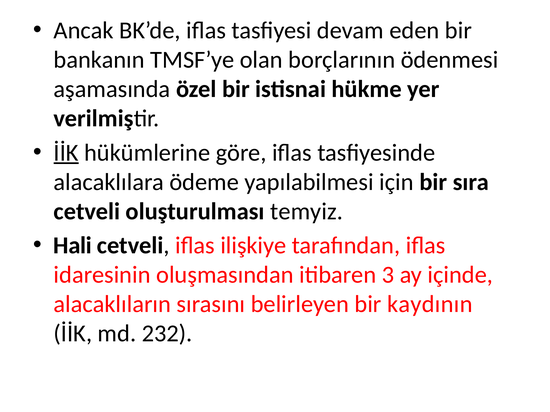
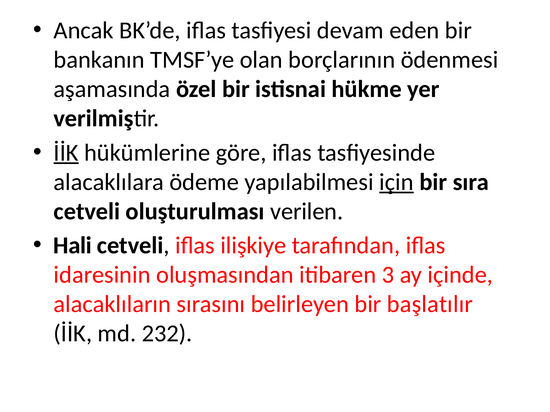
için underline: none -> present (396, 182)
temyiz: temyiz -> verilen (307, 212)
kaydının: kaydının -> başlatılır (430, 305)
